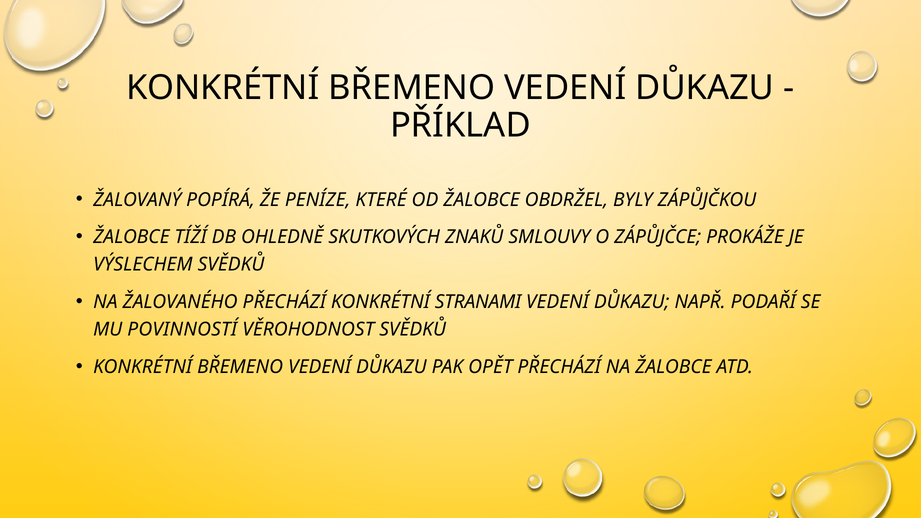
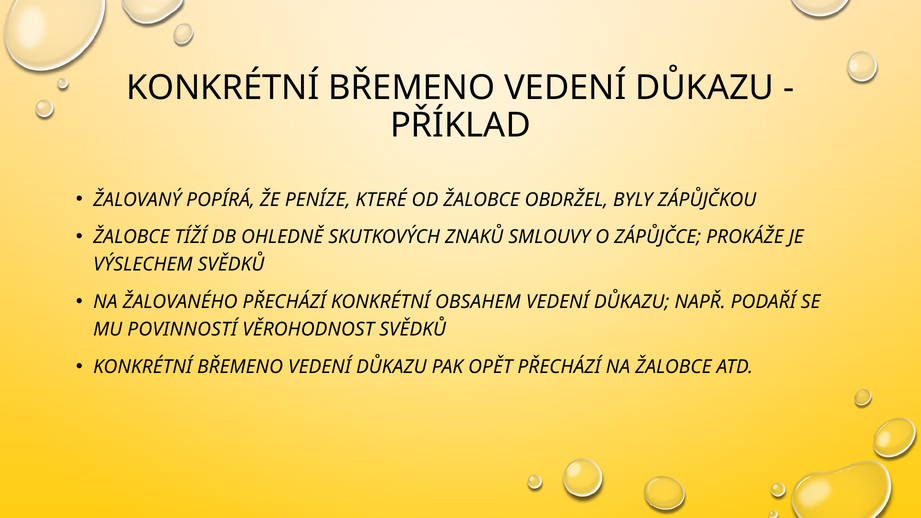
STRANAMI: STRANAMI -> OBSAHEM (478, 302)
